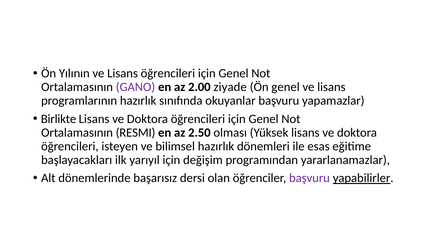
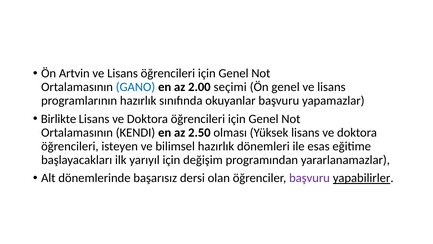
Yılının: Yılının -> Artvin (74, 73)
GANO colour: purple -> blue (135, 87)
ziyade: ziyade -> seçimi (230, 87)
RESMI: RESMI -> KENDI (135, 132)
